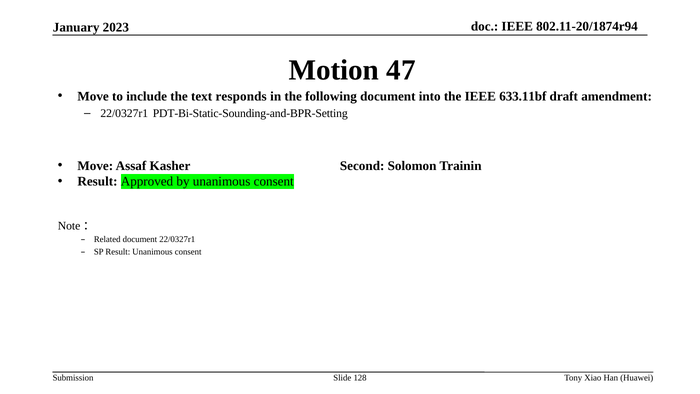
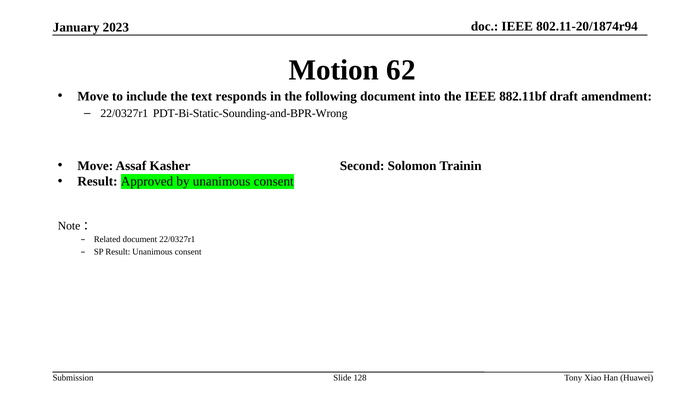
47: 47 -> 62 (401, 70)
633.11bf: 633.11bf -> 882.11bf (523, 96)
PDT-Bi-Static-Sounding-and-BPR-Setting: PDT-Bi-Static-Sounding-and-BPR-Setting -> PDT-Bi-Static-Sounding-and-BPR-Wrong (250, 113)
